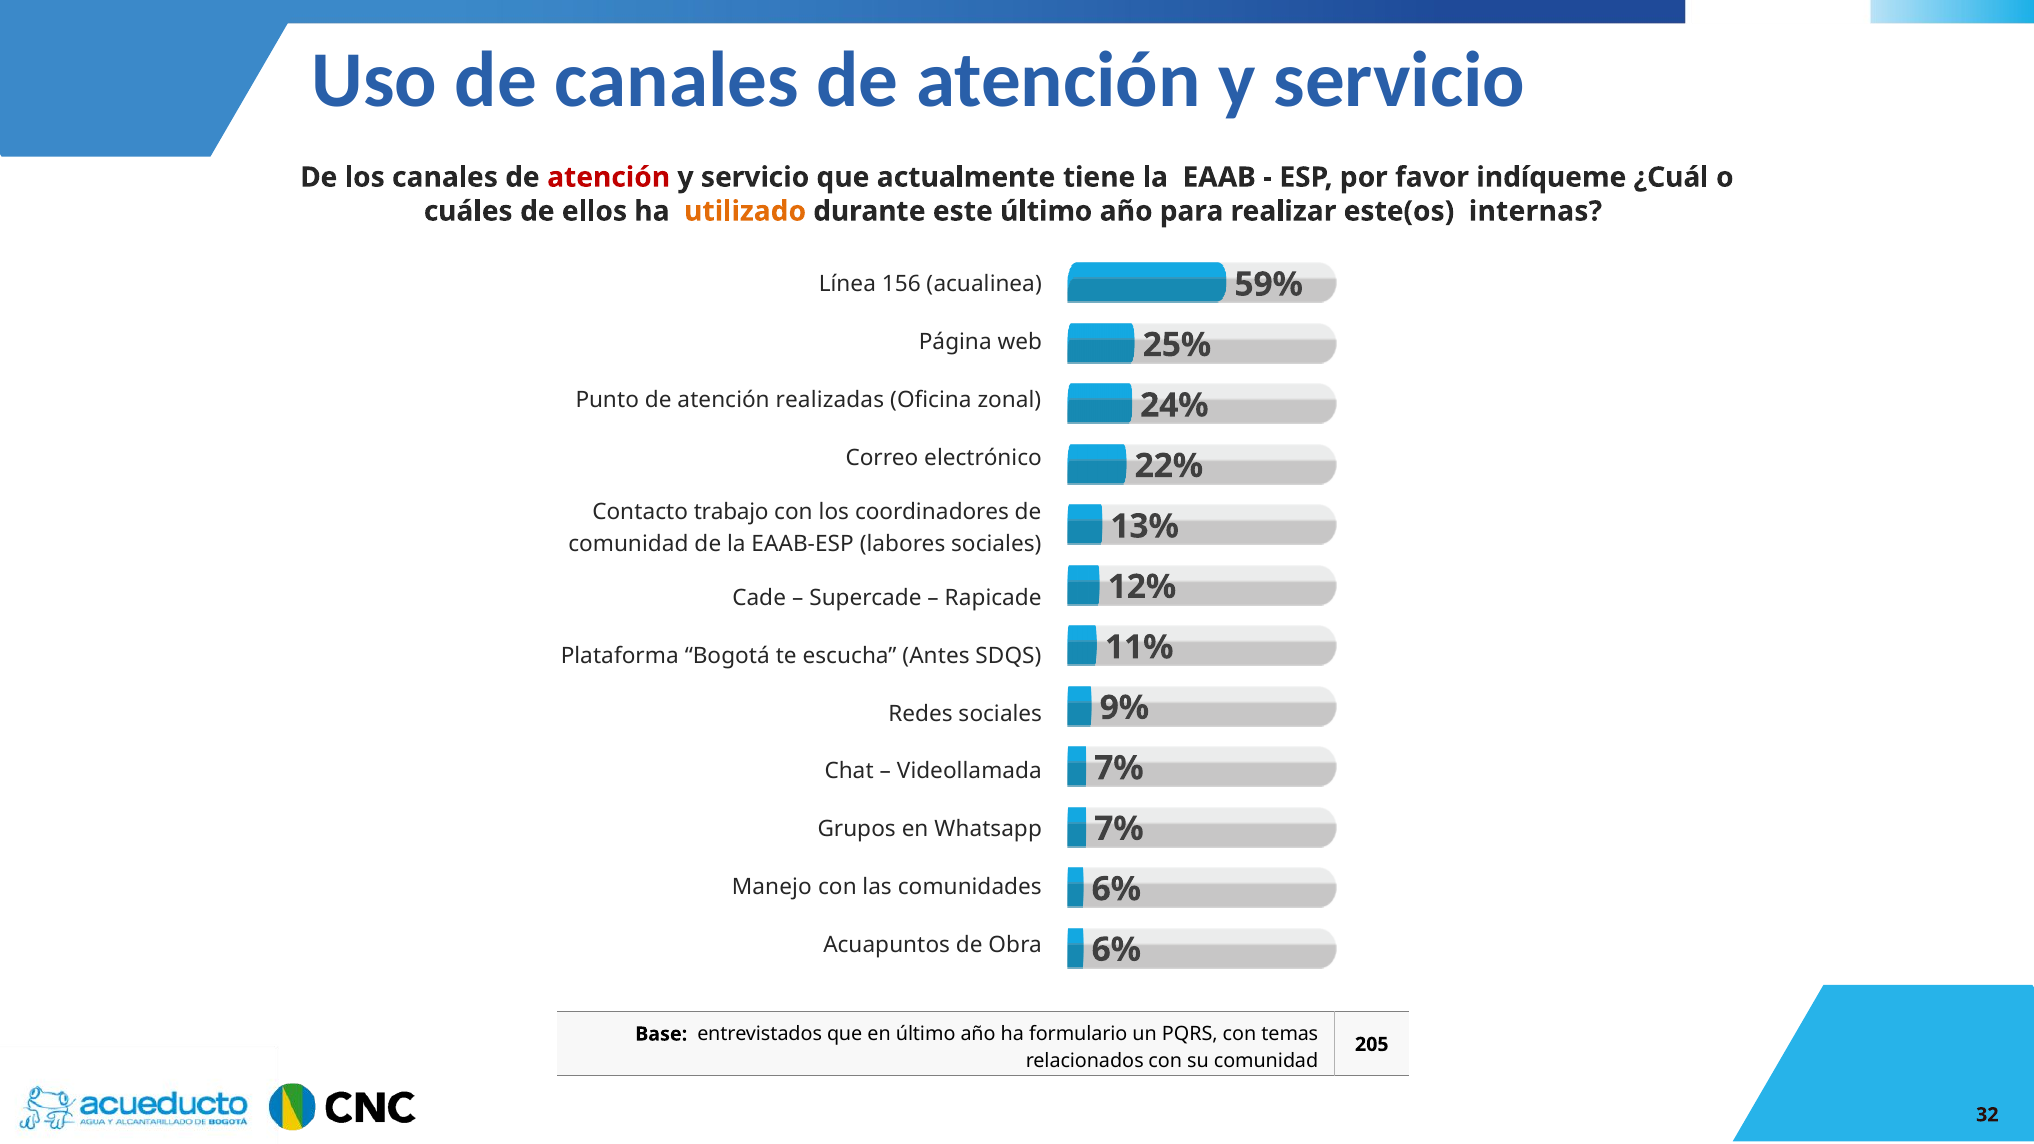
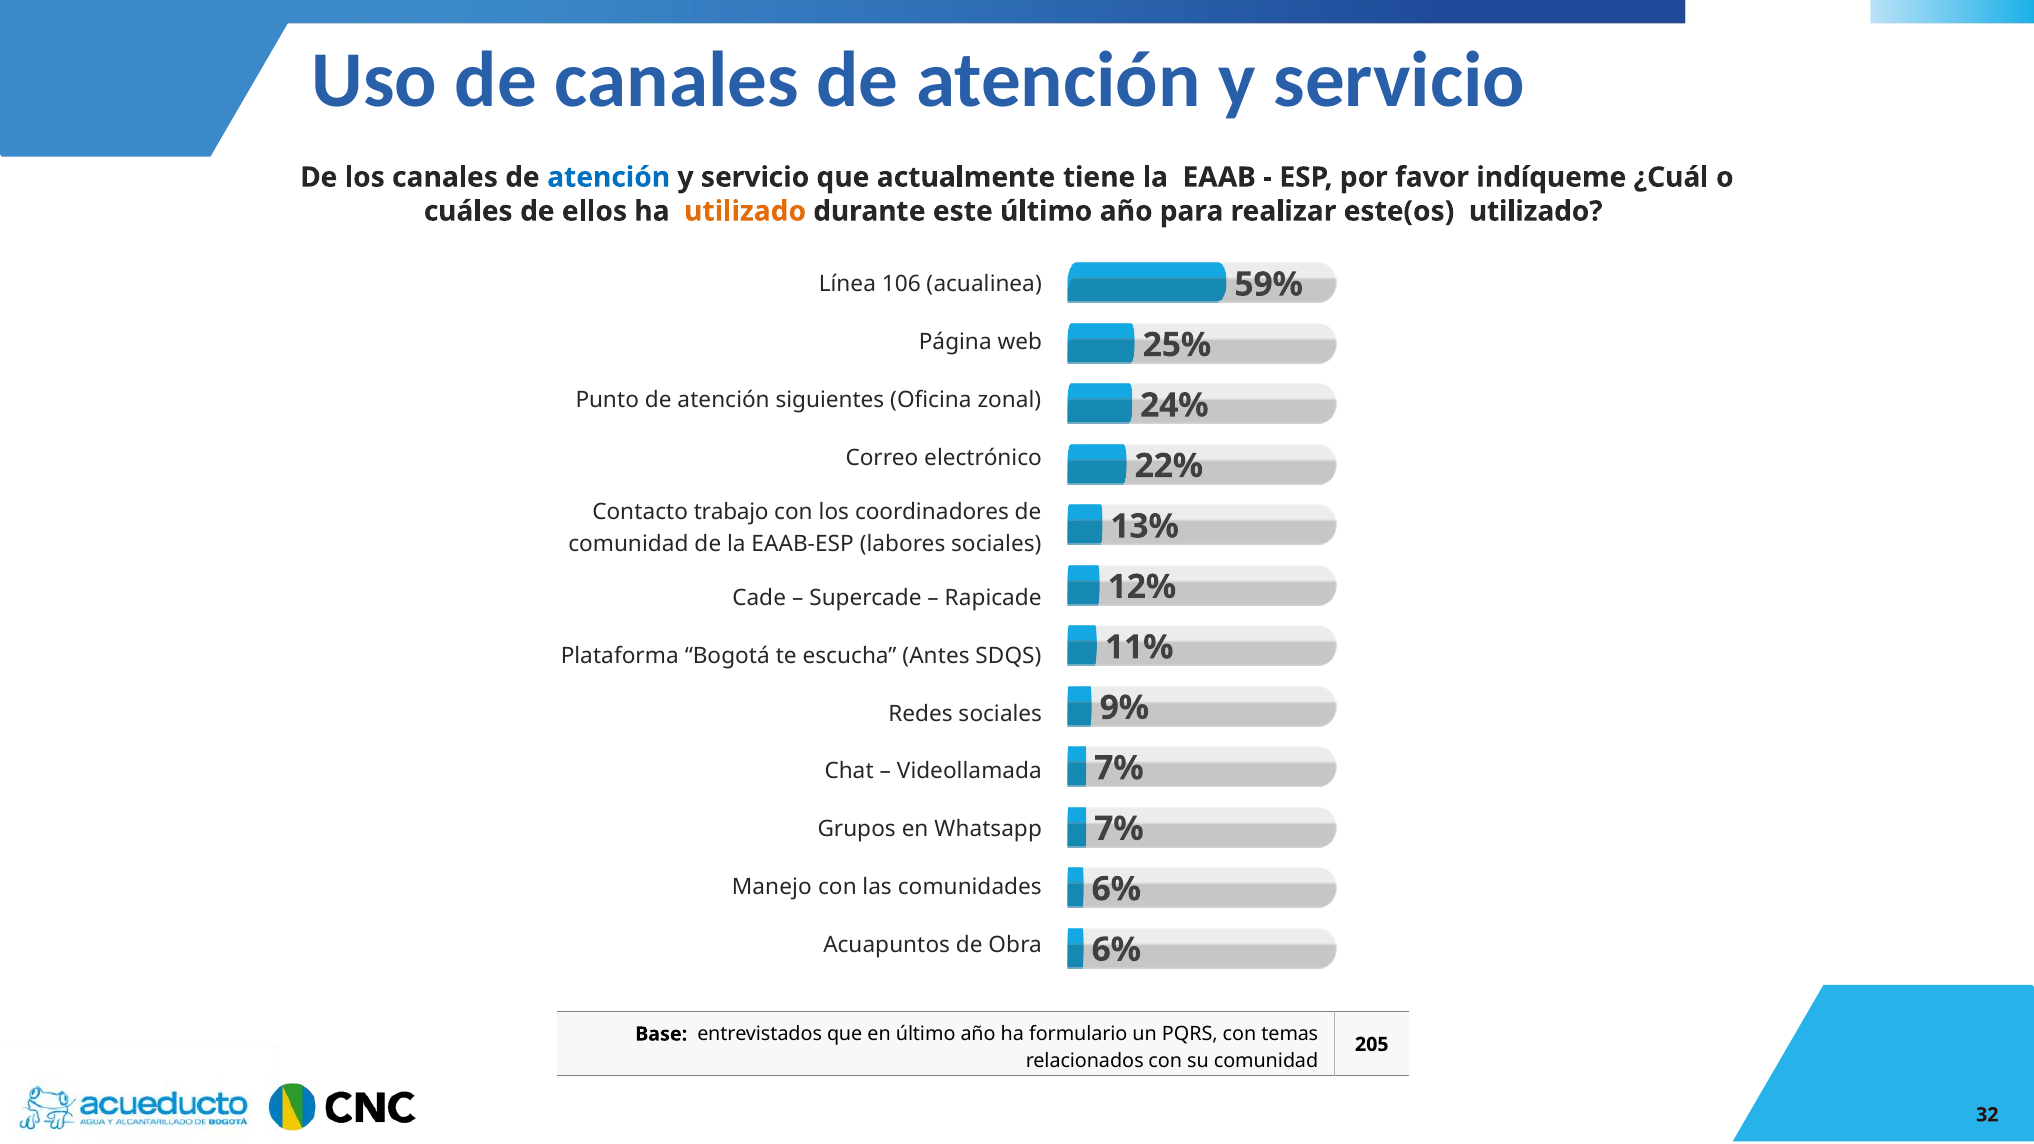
atención colour: red -> blue (609, 177)
este(os internas: internas -> utilizado (1536, 211)
156: 156 -> 106 (901, 285)
realizadas: realizadas -> siguientes (830, 401)
